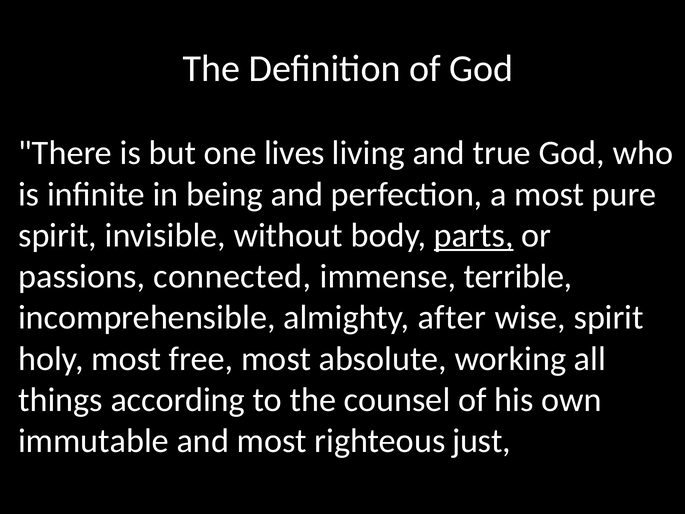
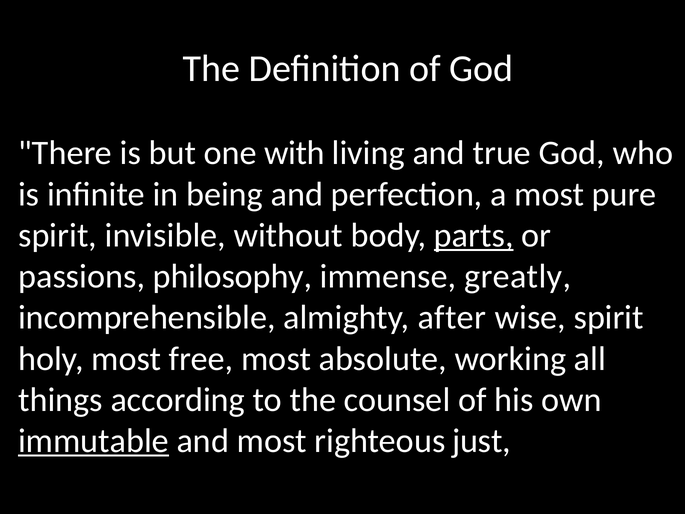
lives: lives -> with (295, 153)
connected: connected -> philosophy (233, 276)
terrible: terrible -> greatly (518, 276)
immutable underline: none -> present (94, 441)
